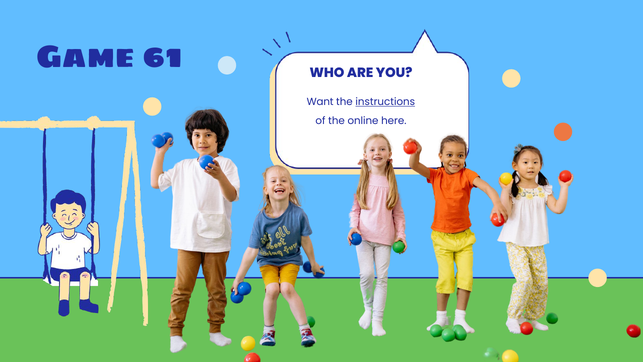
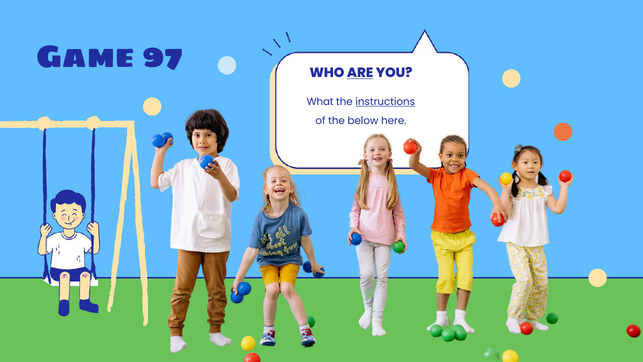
61: 61 -> 97 (163, 57)
ARE underline: none -> present (360, 73)
Want: Want -> What (320, 102)
online: online -> below (363, 121)
